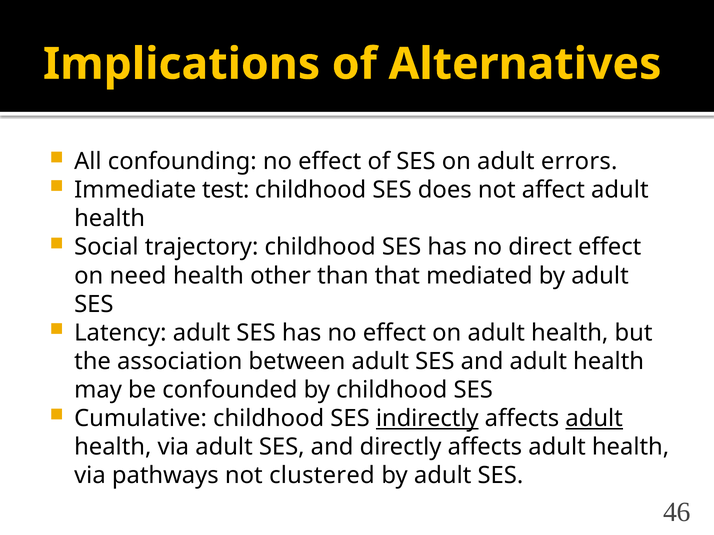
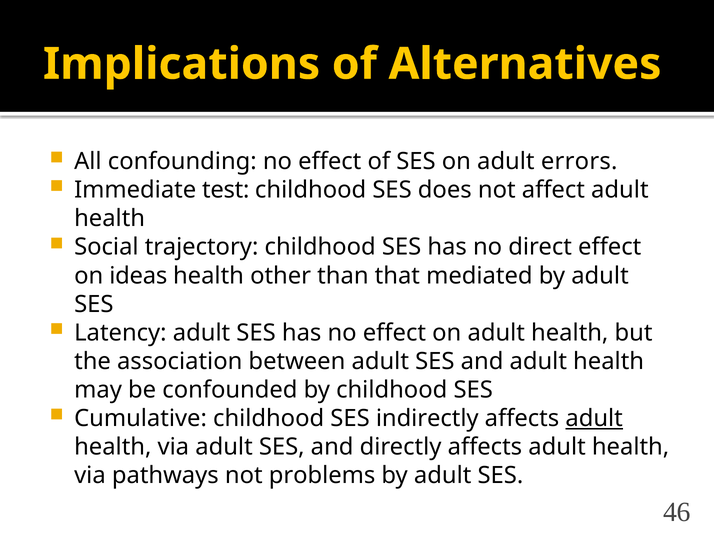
need: need -> ideas (138, 276)
indirectly underline: present -> none (427, 419)
clustered: clustered -> problems (322, 476)
